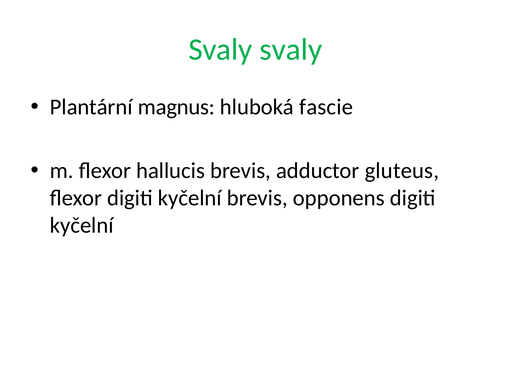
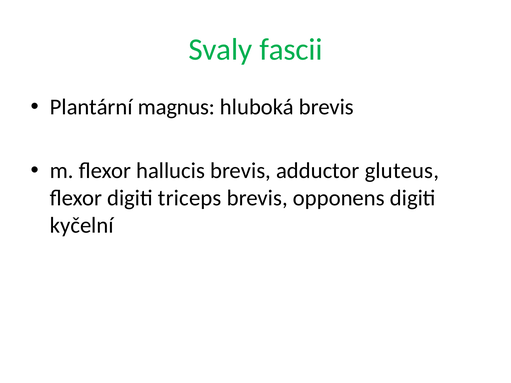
Svaly svaly: svaly -> fascii (291, 49)
hluboká fascie: fascie -> brevis (326, 107)
flexor digiti kyčelní: kyčelní -> triceps (190, 198)
